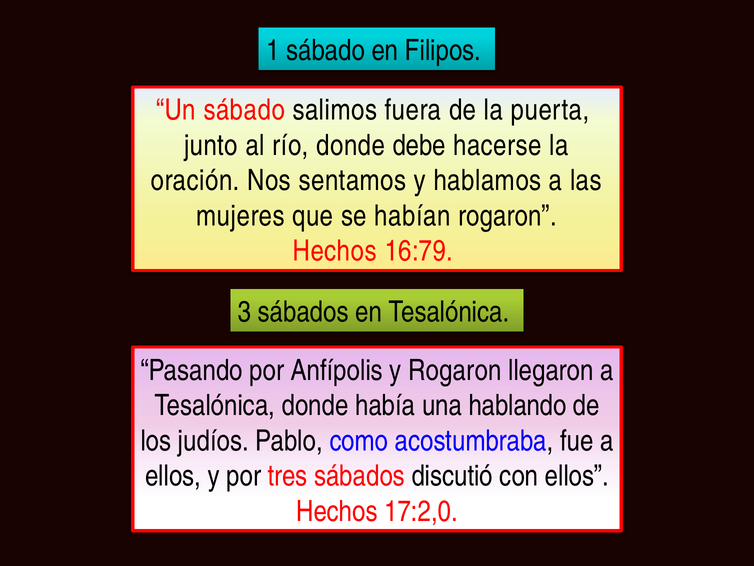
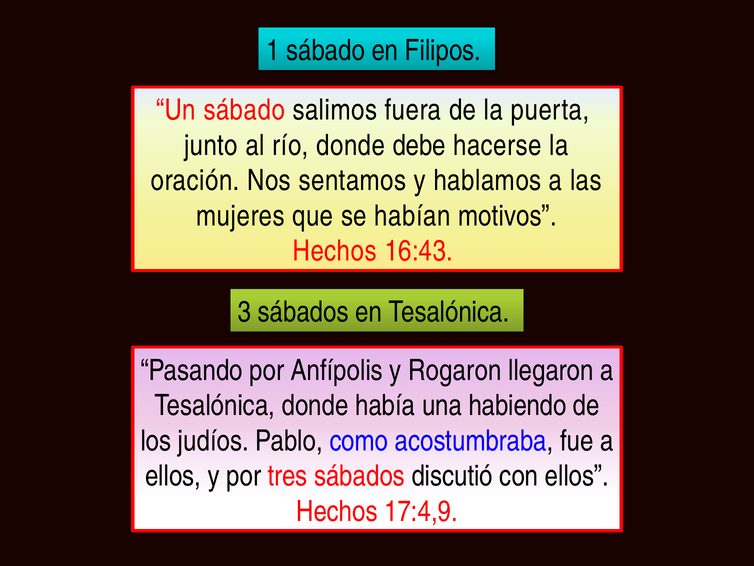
habían rogaron: rogaron -> motivos (507, 216)
16:79: 16:79 -> 16:43 (419, 251)
hablando: hablando -> habiendo (518, 405)
17:2,0: 17:2,0 -> 17:4,9 (421, 511)
